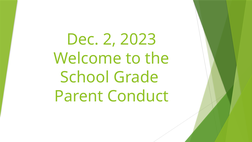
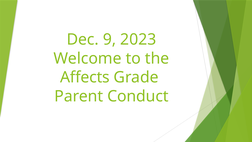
2: 2 -> 9 (109, 39)
School: School -> Affects (85, 77)
